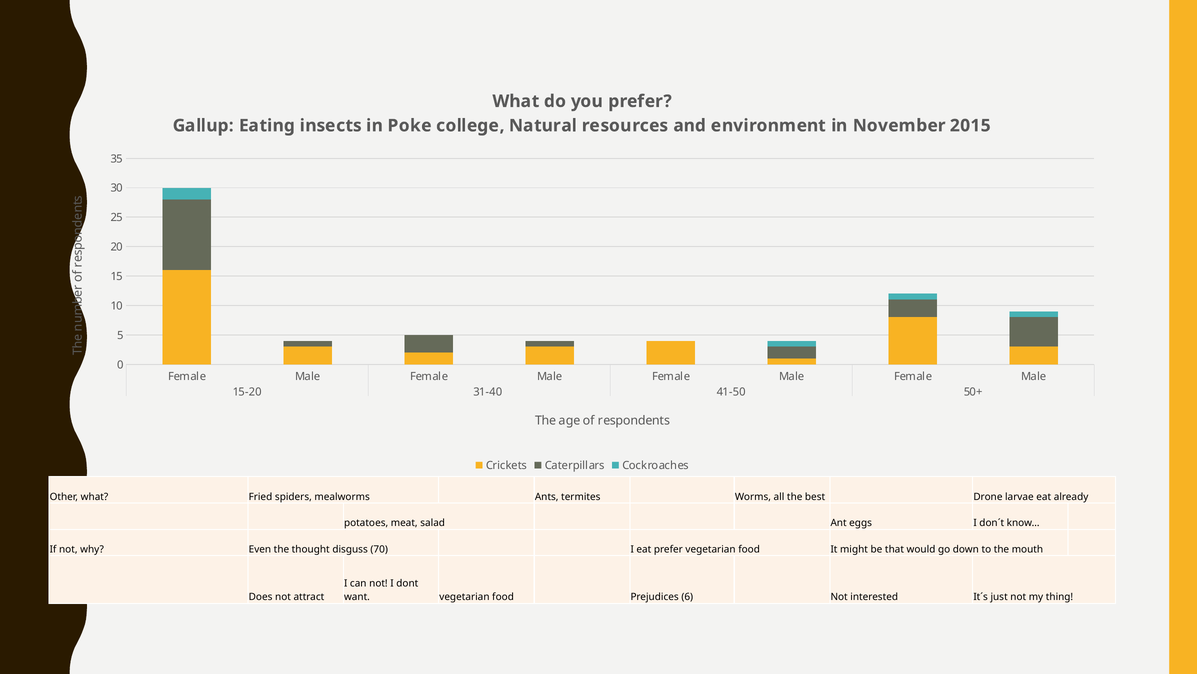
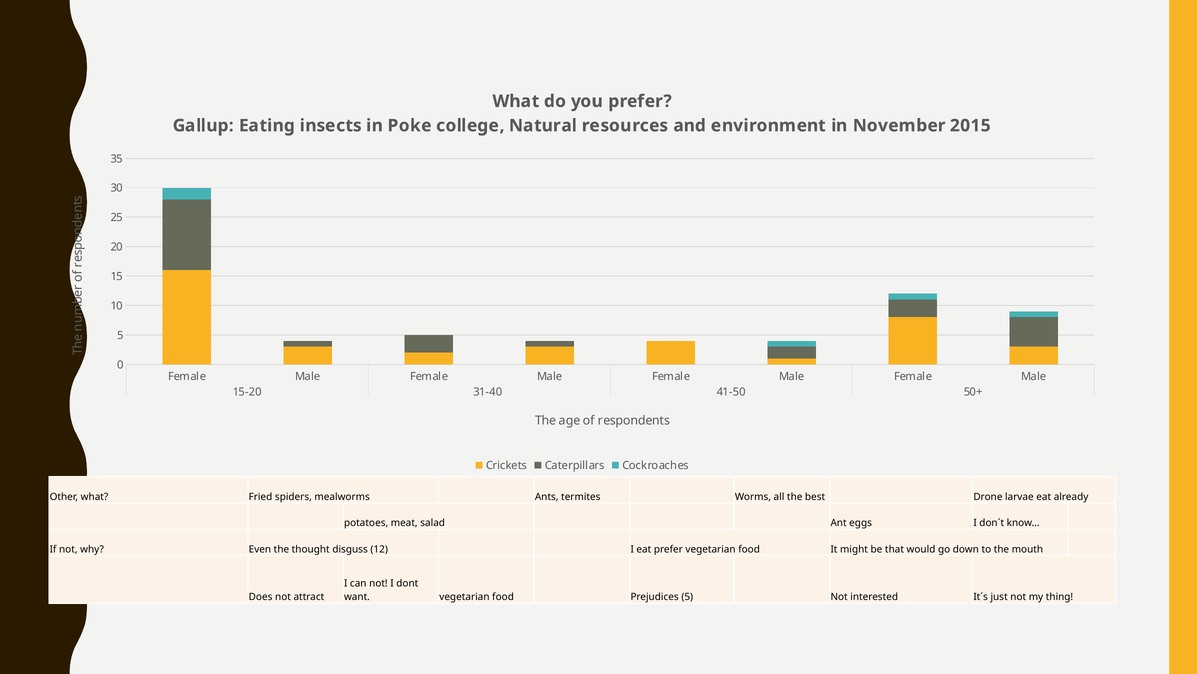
70: 70 -> 12 (379, 549)
Prejudices 6: 6 -> 5 (687, 596)
